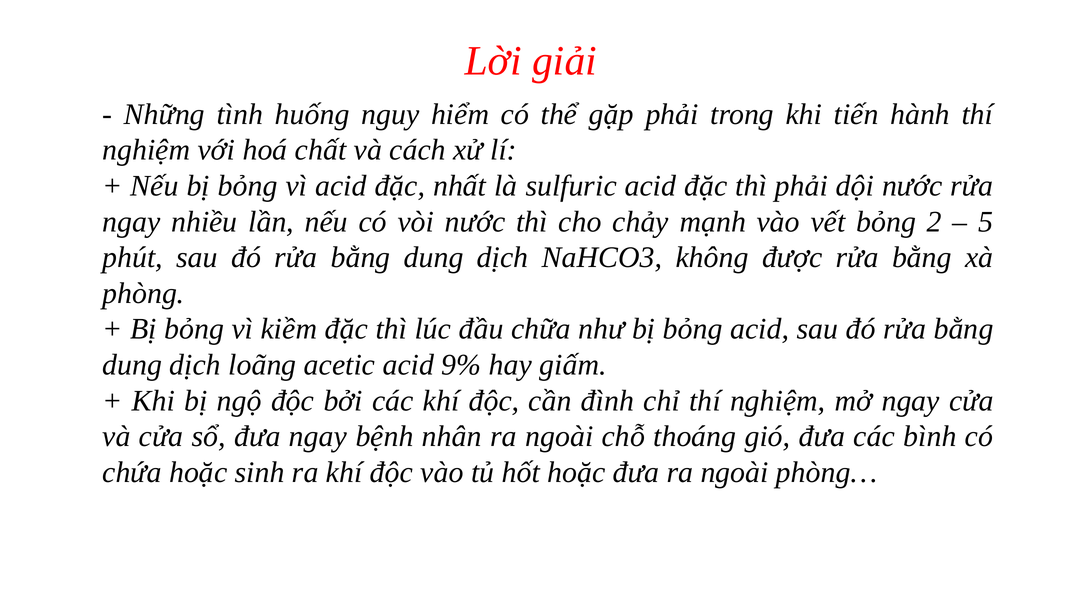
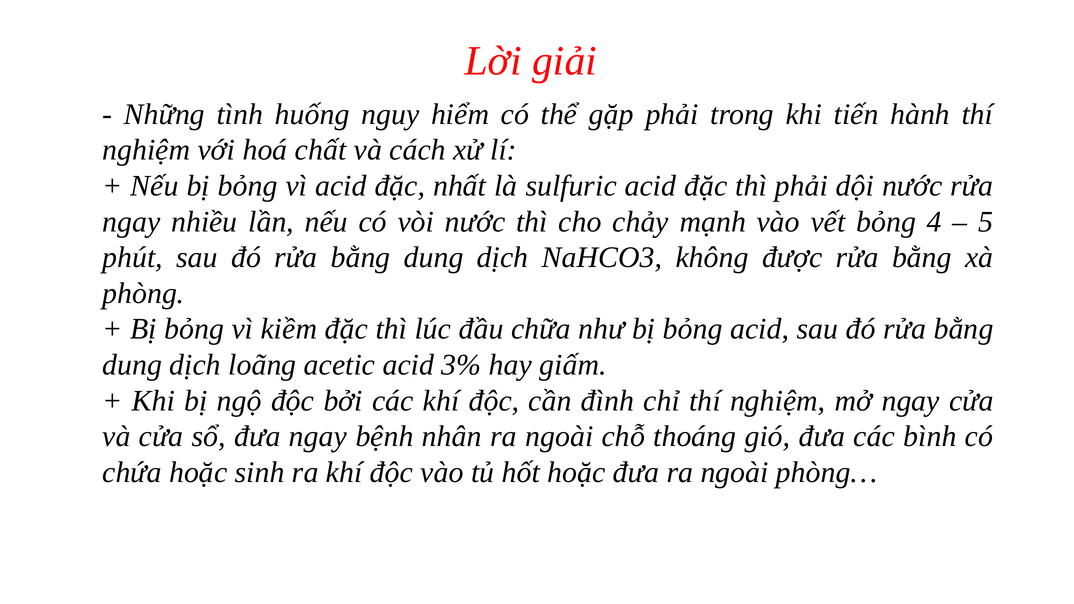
2: 2 -> 4 (934, 222)
9%: 9% -> 3% (461, 365)
